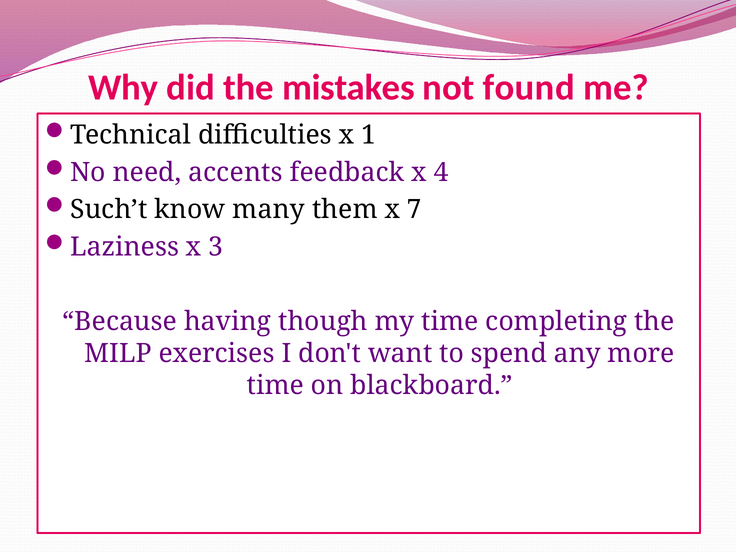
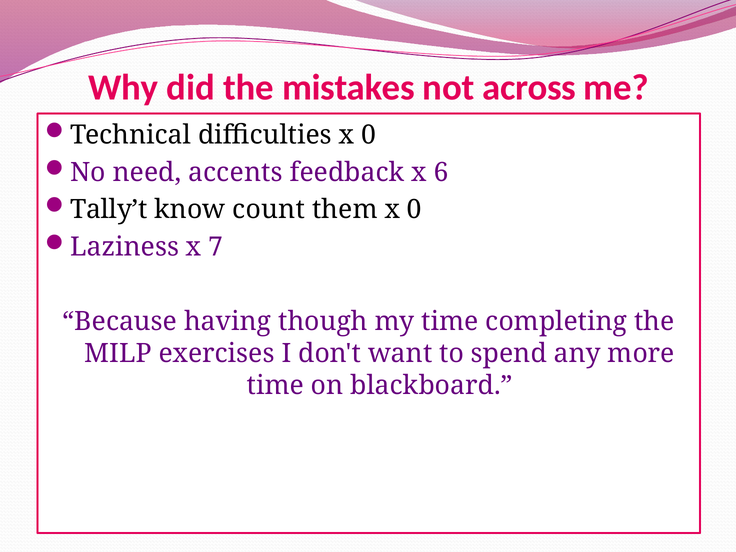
found: found -> across (529, 88)
difficulties x 1: 1 -> 0 (368, 135)
4: 4 -> 6 (441, 172)
Such’t: Such’t -> Tally’t (109, 210)
many: many -> count (269, 210)
them x 7: 7 -> 0 (414, 210)
3: 3 -> 7 (216, 247)
